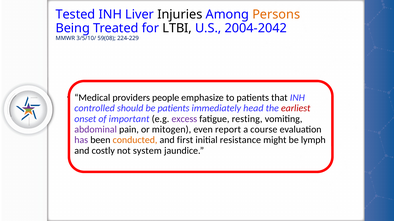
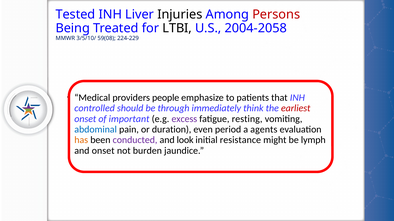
Persons colour: orange -> red (276, 15)
2004-2042: 2004-2042 -> 2004-2058 (256, 28)
be patients: patients -> through (174, 108)
head: head -> think (253, 108)
abdominal colour: purple -> blue (96, 130)
mitogen: mitogen -> duration (172, 130)
report: report -> period (228, 130)
course: course -> agents (264, 130)
has colour: purple -> orange (81, 140)
conducted colour: orange -> purple (135, 140)
first: first -> look (185, 140)
and costly: costly -> onset (103, 151)
system: system -> burden (147, 151)
